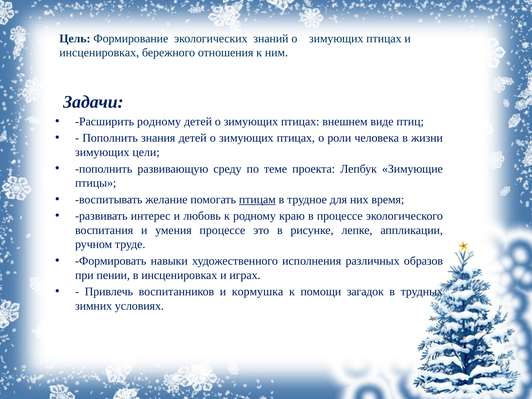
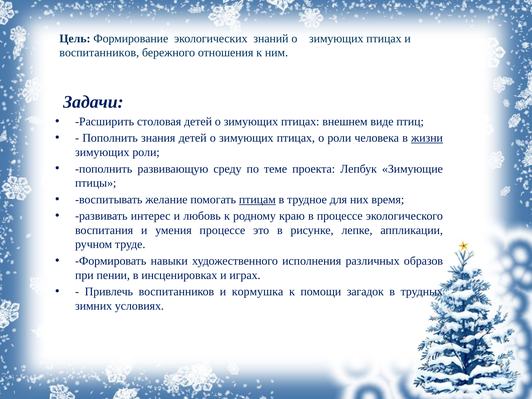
инсценировках: инсценировках -> воспитанников (99, 53)
Расширить родному: родному -> столовая (159, 121)
жизни underline: none -> present (427, 138)
зимующих цели: цели -> роли (146, 152)
